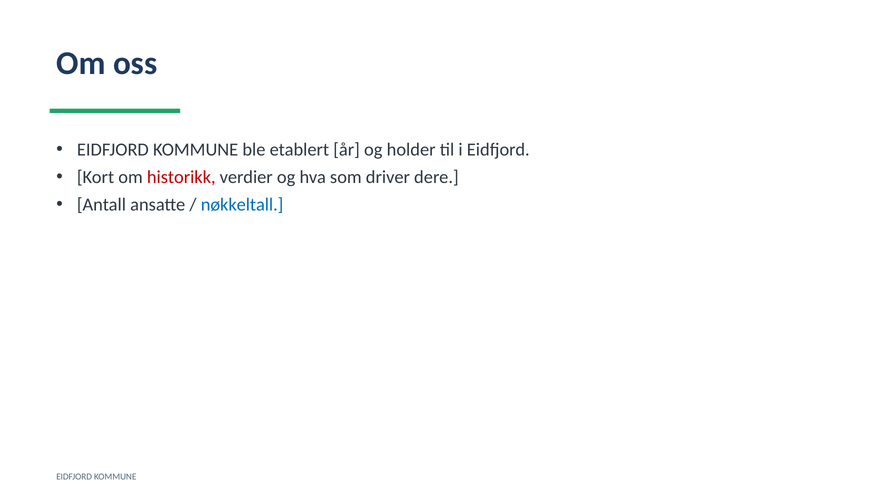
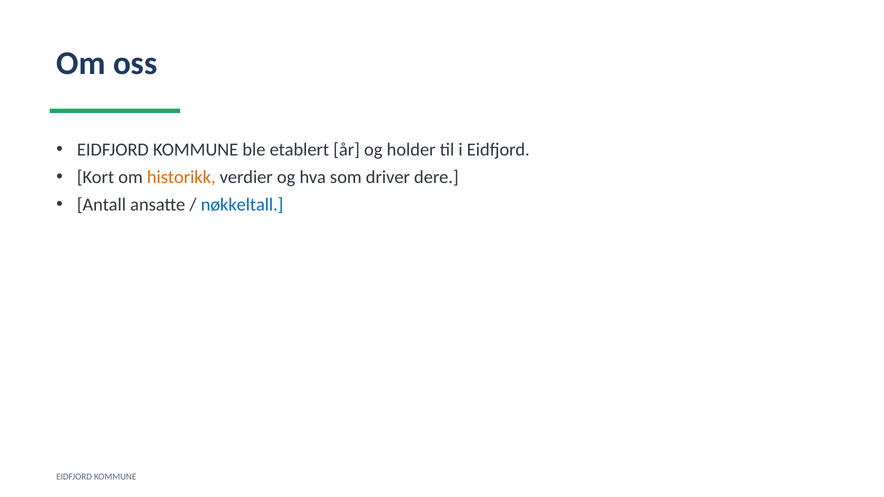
historikk colour: red -> orange (181, 177)
